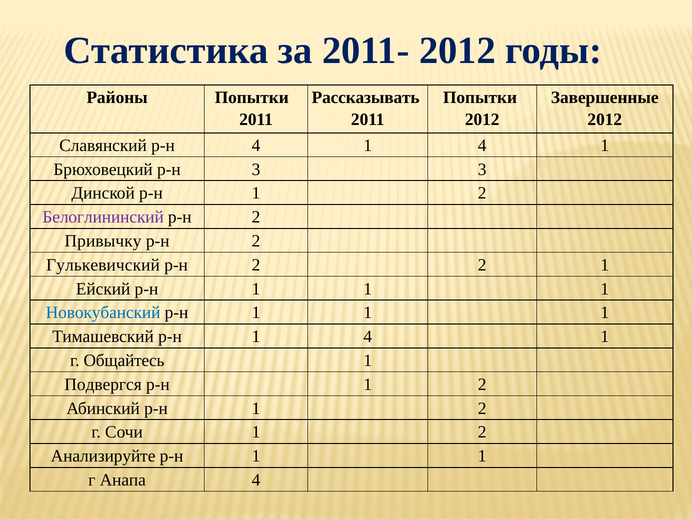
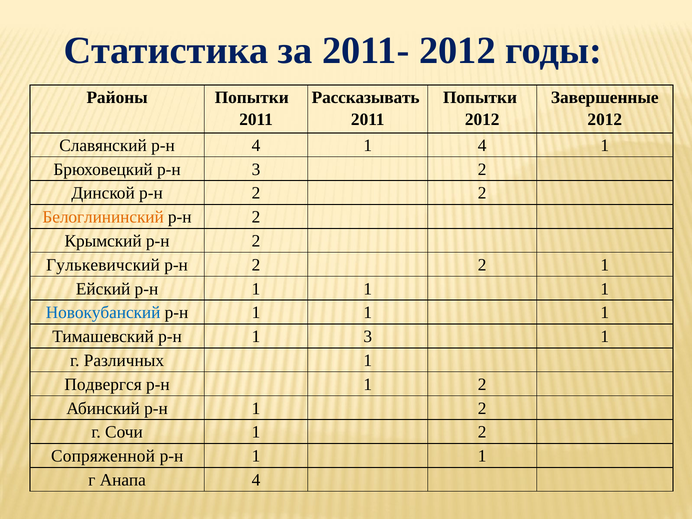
3 3: 3 -> 2 (482, 169)
Динской р-н 1: 1 -> 2 (256, 193)
Белоглининский colour: purple -> orange (103, 217)
Привычку: Привычку -> Крымский (103, 241)
р-н 1 4: 4 -> 3 (368, 337)
Общайтесь: Общайтесь -> Различных (124, 361)
Анализируйте: Анализируйте -> Сопряженной (103, 456)
